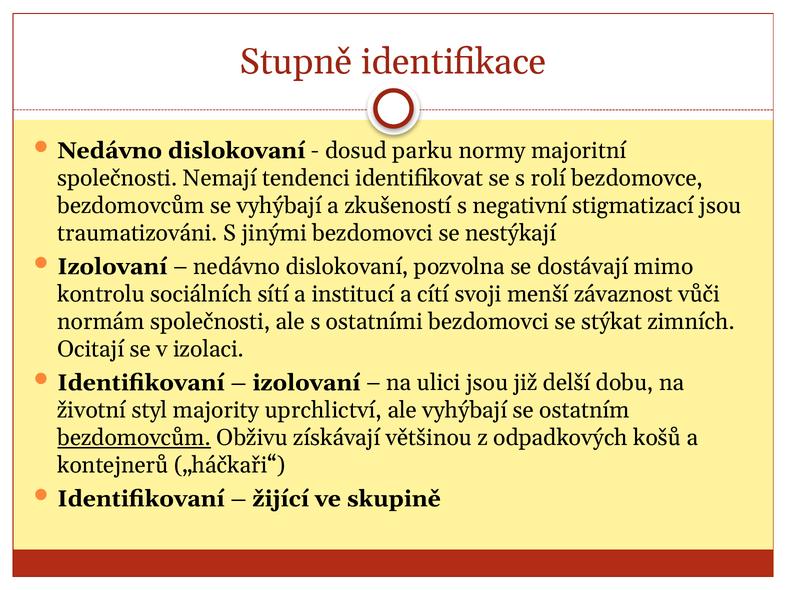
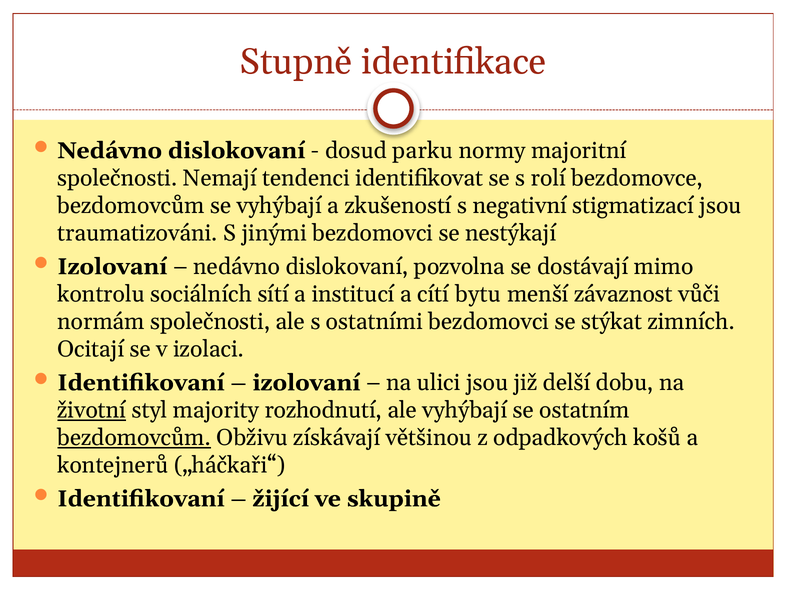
svoji: svoji -> bytu (478, 294)
životní underline: none -> present (92, 410)
uprchlictví: uprchlictví -> rozhodnutí (323, 410)
